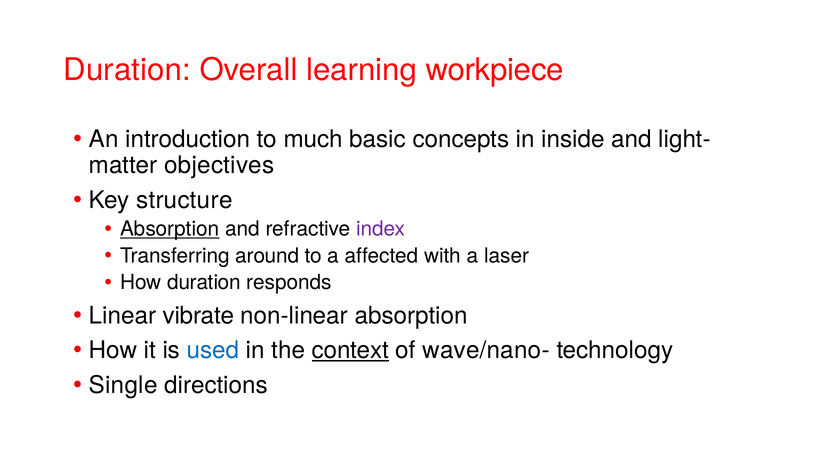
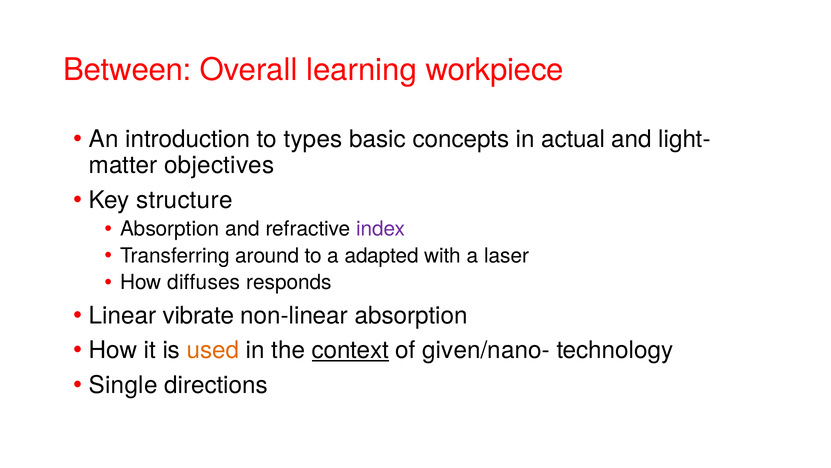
Duration: Duration -> Between (127, 70)
much: much -> types (313, 139)
inside: inside -> actual (573, 139)
Absorption underline: present -> none (170, 229)
affected: affected -> adapted (382, 255)
How duration: duration -> diffuses (204, 282)
used colour: blue -> orange (213, 350)
wave/nano-: wave/nano- -> given/nano- (486, 350)
